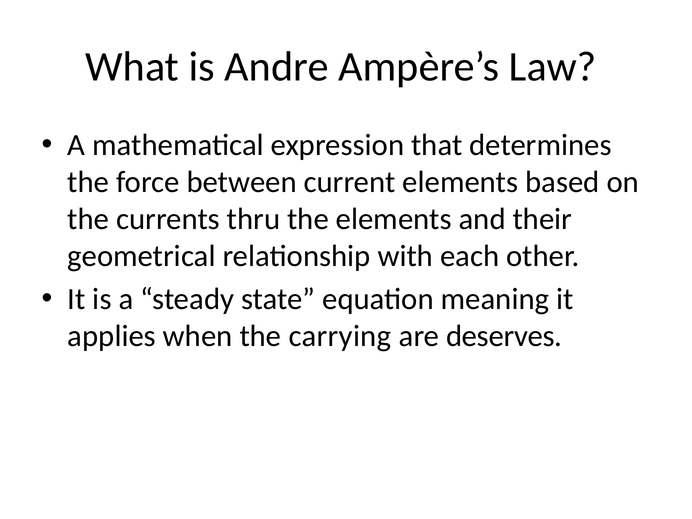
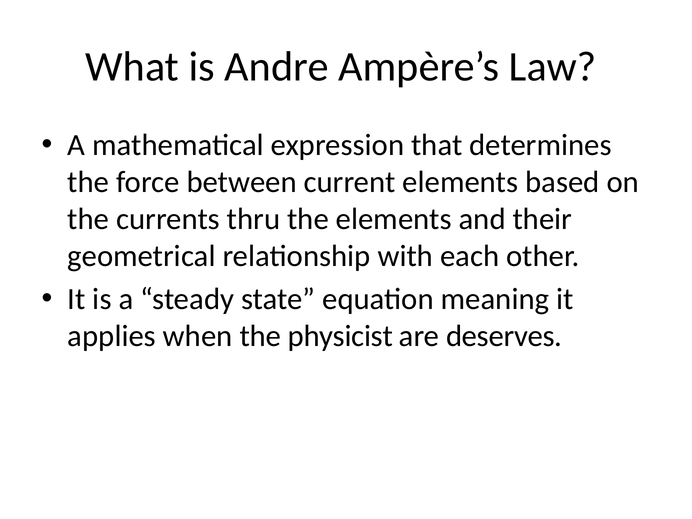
carrying: carrying -> physicist (340, 336)
